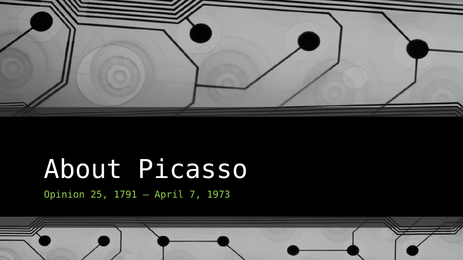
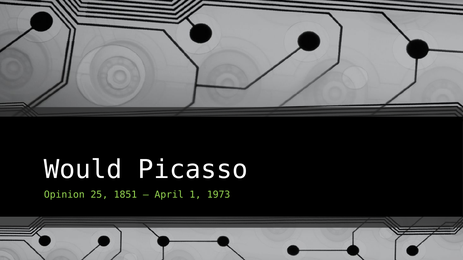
About: About -> Would (83, 170)
1791: 1791 -> 1851 (125, 195)
7: 7 -> 1 (195, 195)
